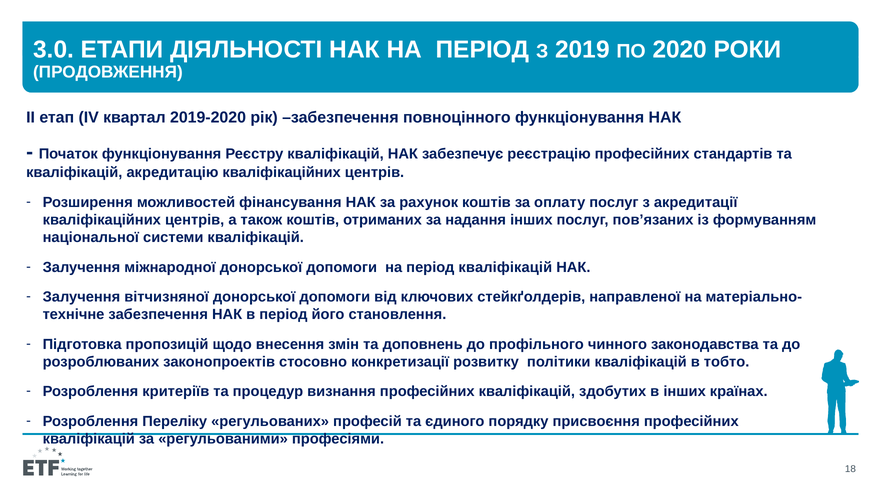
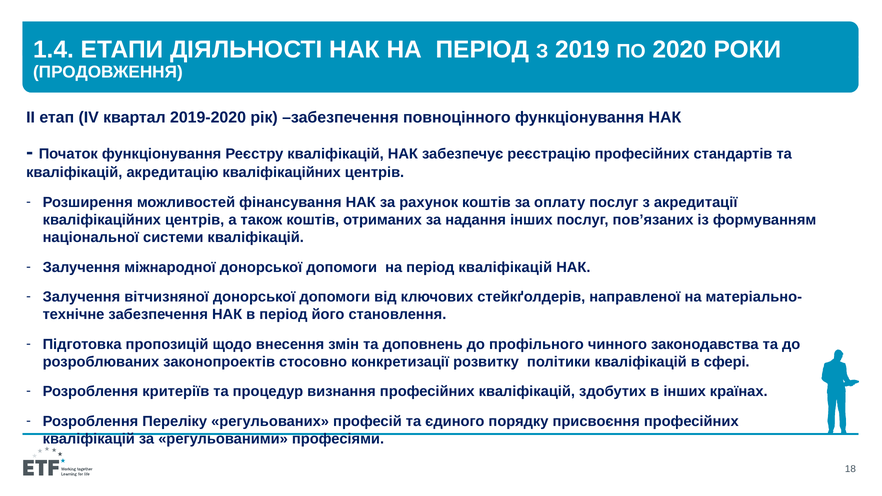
3.0: 3.0 -> 1.4 (54, 49)
тобто: тобто -> сфері (727, 362)
